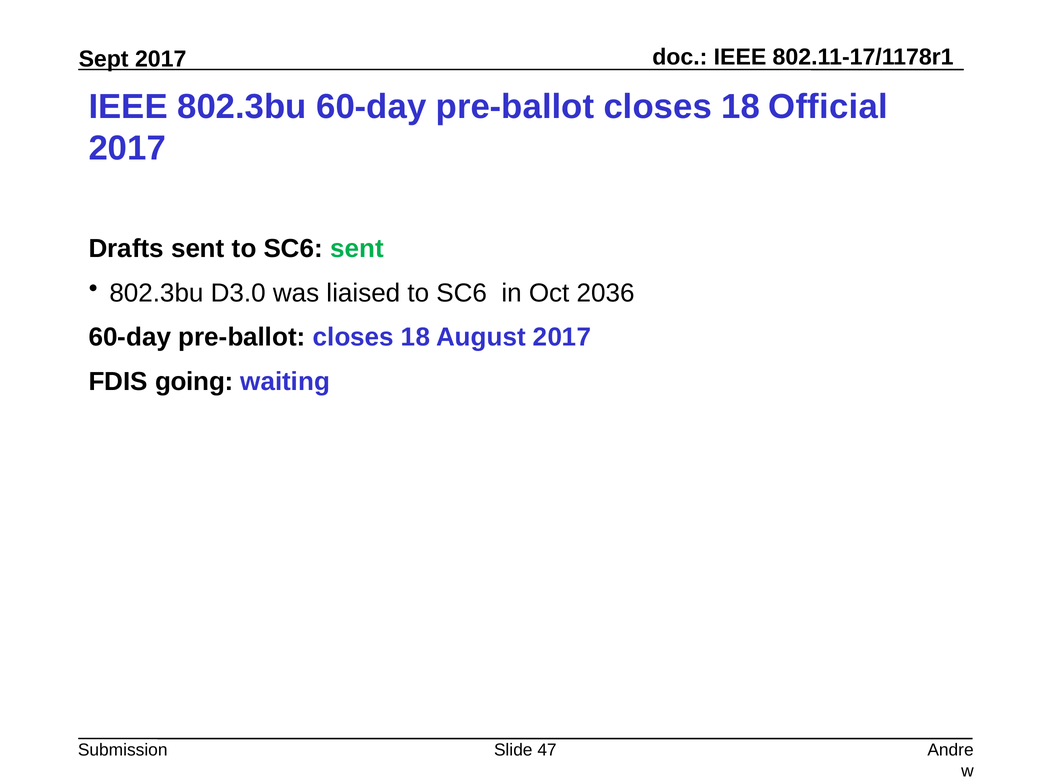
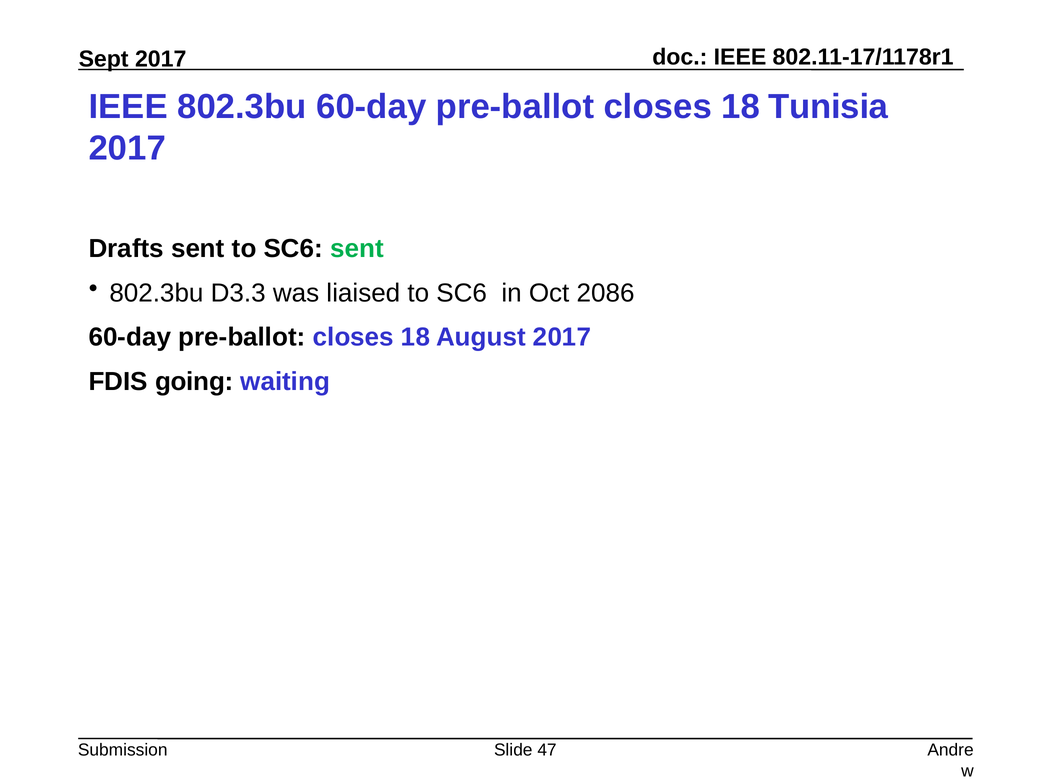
Official: Official -> Tunisia (828, 107)
D3.0: D3.0 -> D3.3 (238, 293)
2036: 2036 -> 2086 (606, 293)
